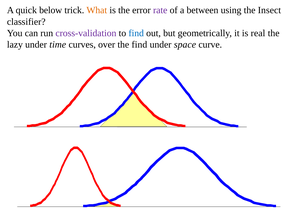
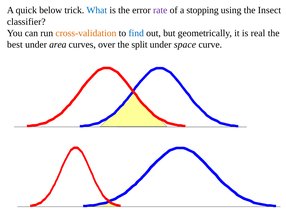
What colour: orange -> blue (97, 10)
between: between -> stopping (203, 10)
cross-validation colour: purple -> orange (86, 33)
lazy: lazy -> best (15, 44)
time: time -> area (58, 44)
the find: find -> split (139, 44)
